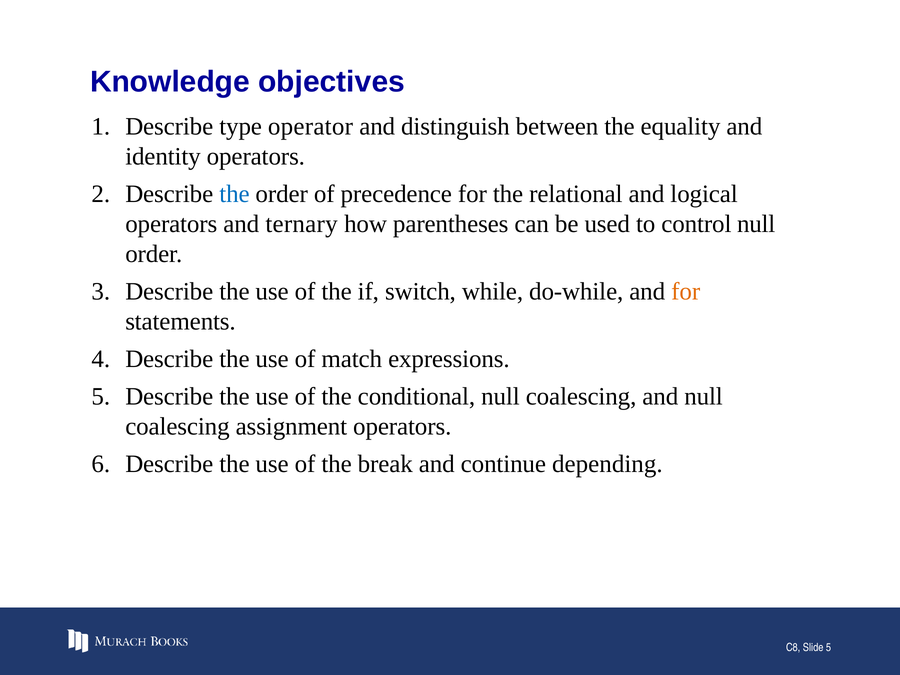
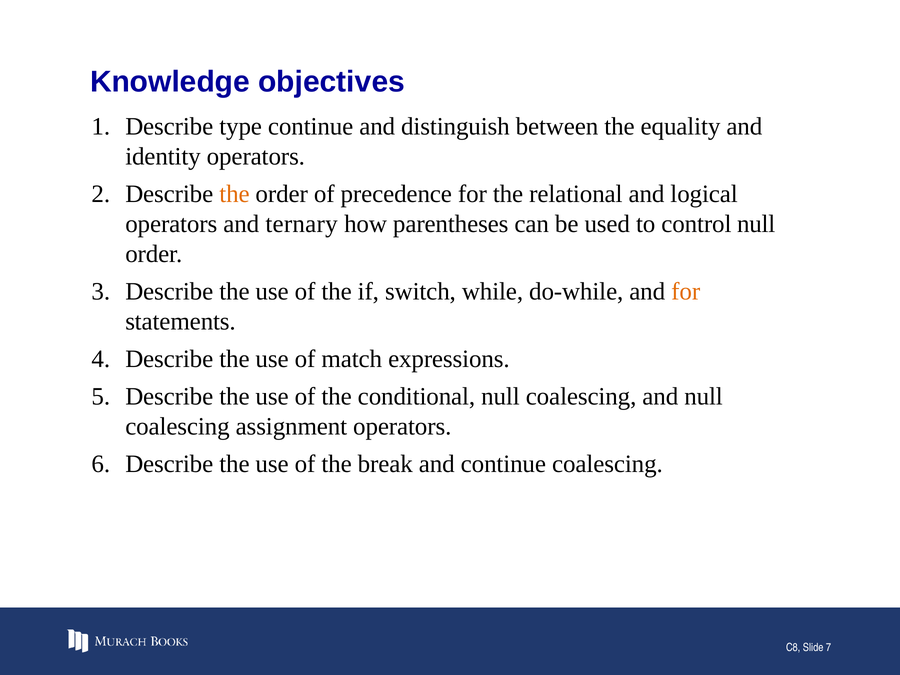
type operator: operator -> continue (311, 126)
the colour: blue -> orange (234, 194)
continue depending: depending -> coalescing (607, 464)
Slide 5: 5 -> 7 (828, 648)
